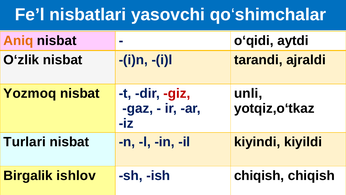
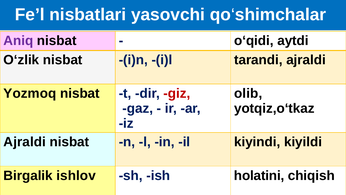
Aniq colour: orange -> purple (18, 41)
unli: unli -> olib (248, 93)
Turlari: Turlari -> Ajraldi (25, 142)
ish chiqish: chiqish -> holatini (259, 175)
